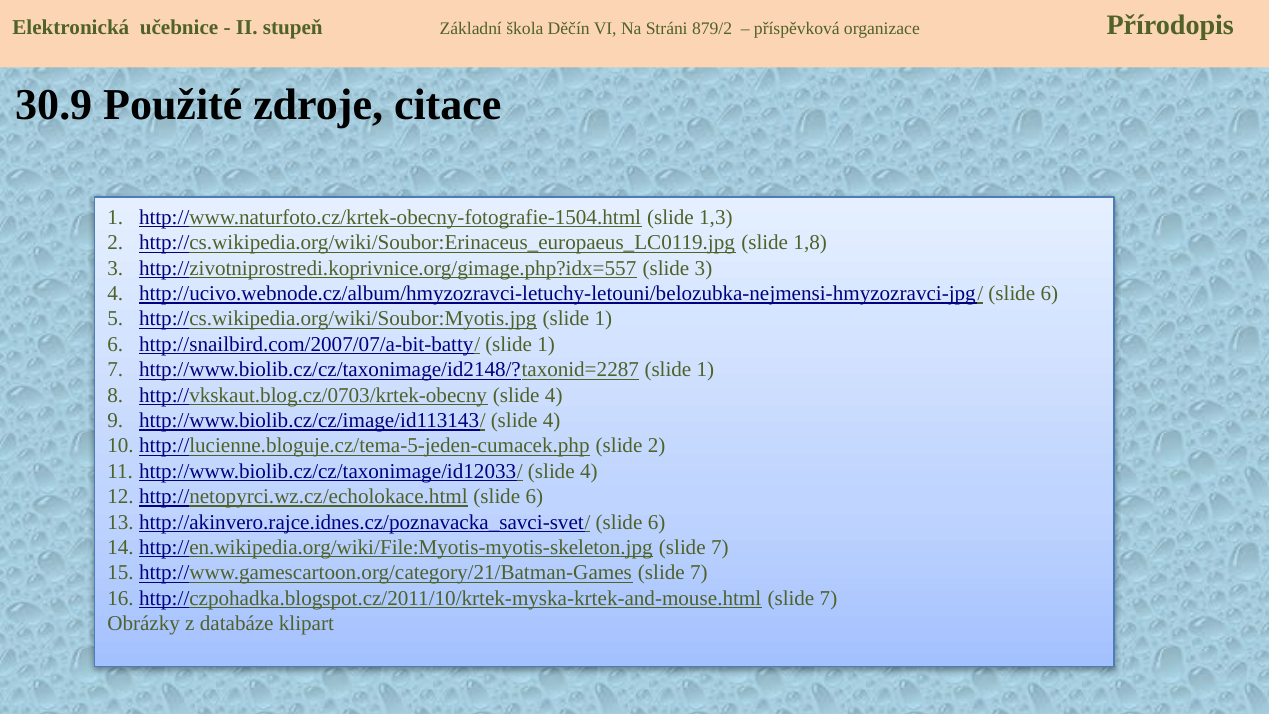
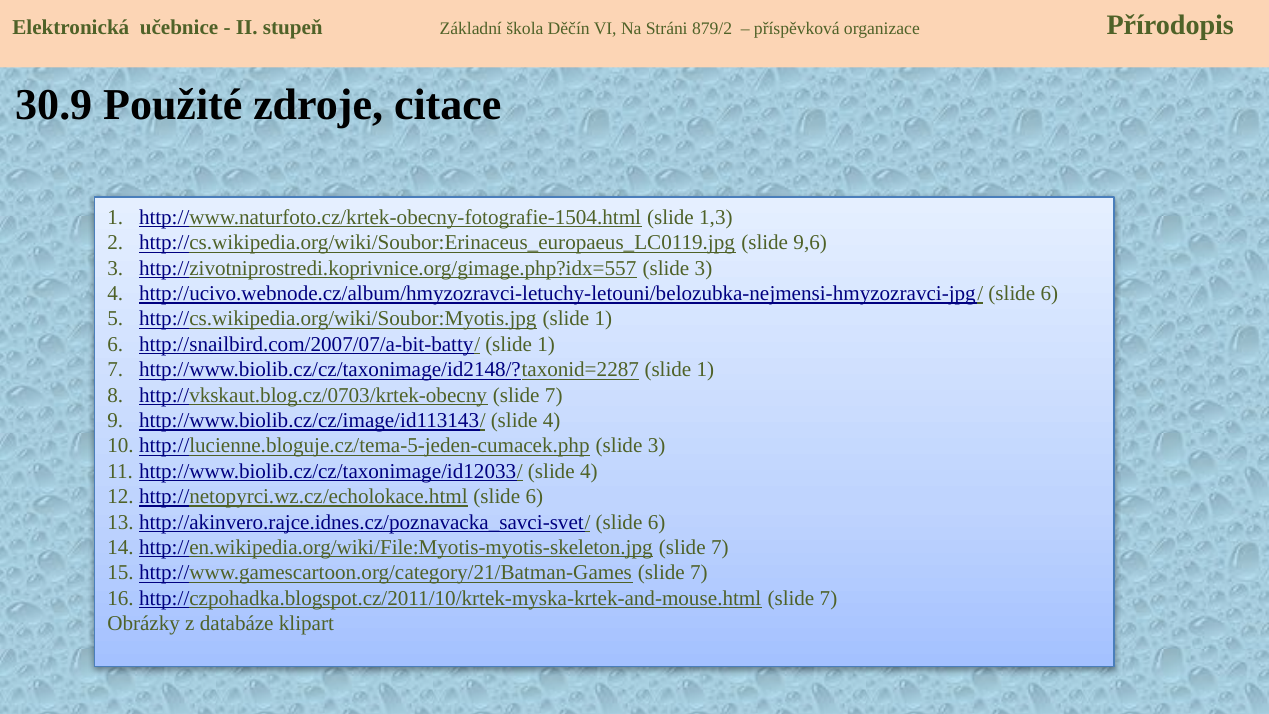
1,8: 1,8 -> 9,6 (810, 243)
http://vkskaut.blog.cz/0703/krtek-obecny slide 4: 4 -> 7 (554, 395)
http://lucienne.bloguje.cz/tema-5-jeden-cumacek.php slide 2: 2 -> 3 (657, 446)
